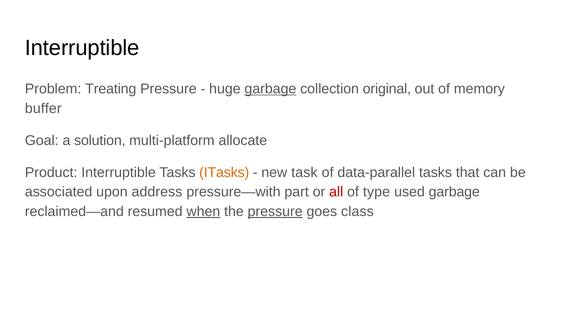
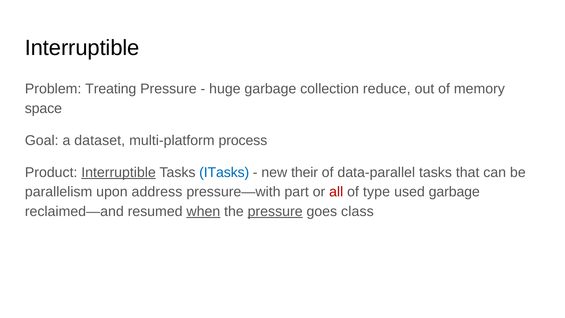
garbage underline: present -> none (270, 89)
original: original -> reduce (387, 89)
buffer: buffer -> space (43, 108)
solution: solution -> dataset (100, 140)
allocate: allocate -> process (243, 140)
Interruptible underline: none -> present (119, 172)
ITasks colour: orange -> blue (224, 172)
task: task -> their (305, 172)
associated: associated -> parallelism (59, 192)
